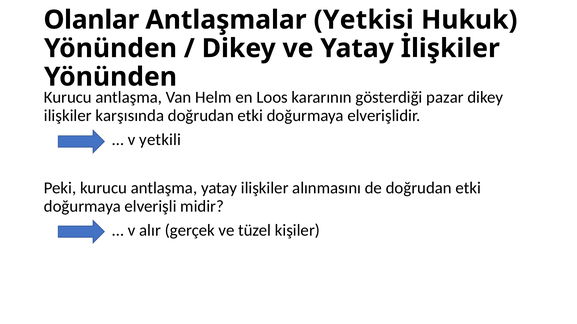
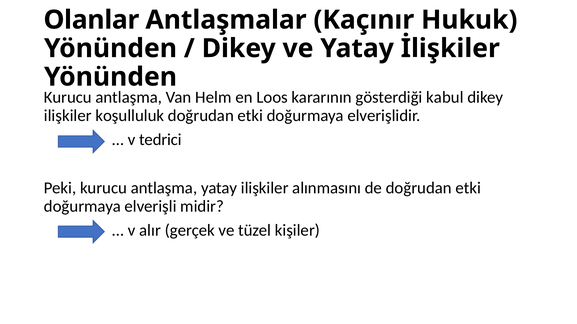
Yetkisi: Yetkisi -> Kaçınır (364, 20)
pazar: pazar -> kabul (445, 98)
karşısında: karşısında -> koşulluluk (130, 116)
yetkili: yetkili -> tedrici (160, 140)
